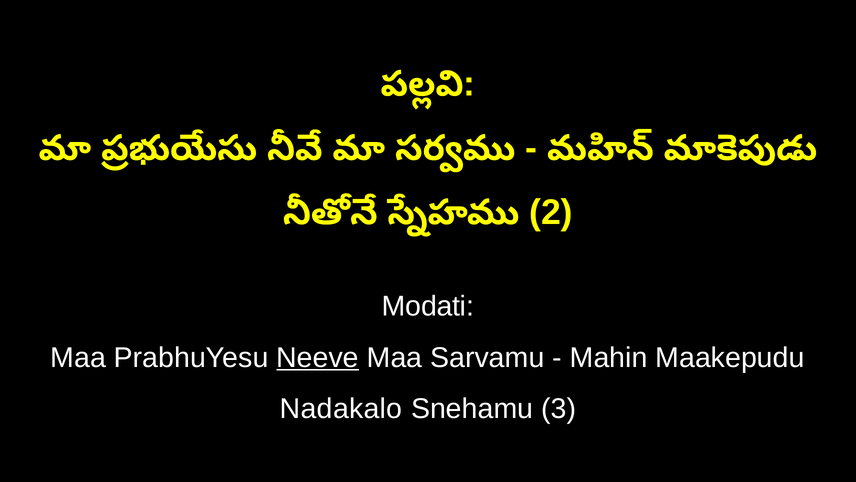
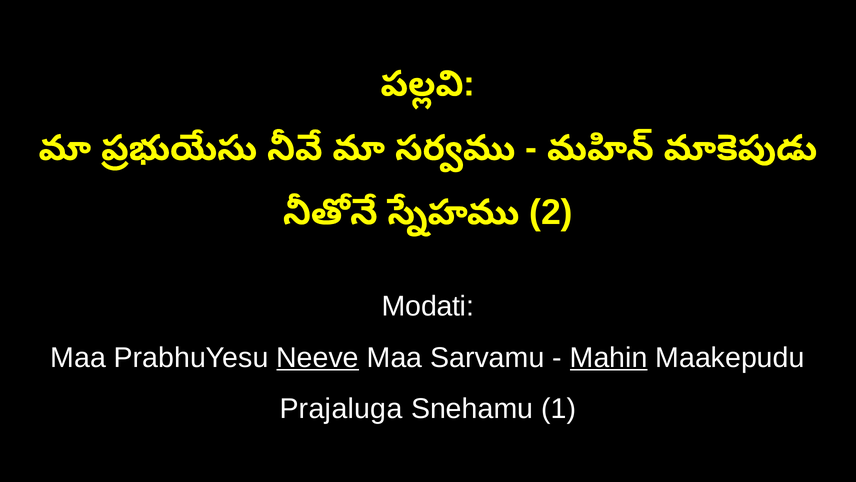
Mahin underline: none -> present (609, 357)
Nadakalo: Nadakalo -> Prajaluga (341, 409)
3: 3 -> 1 (559, 409)
